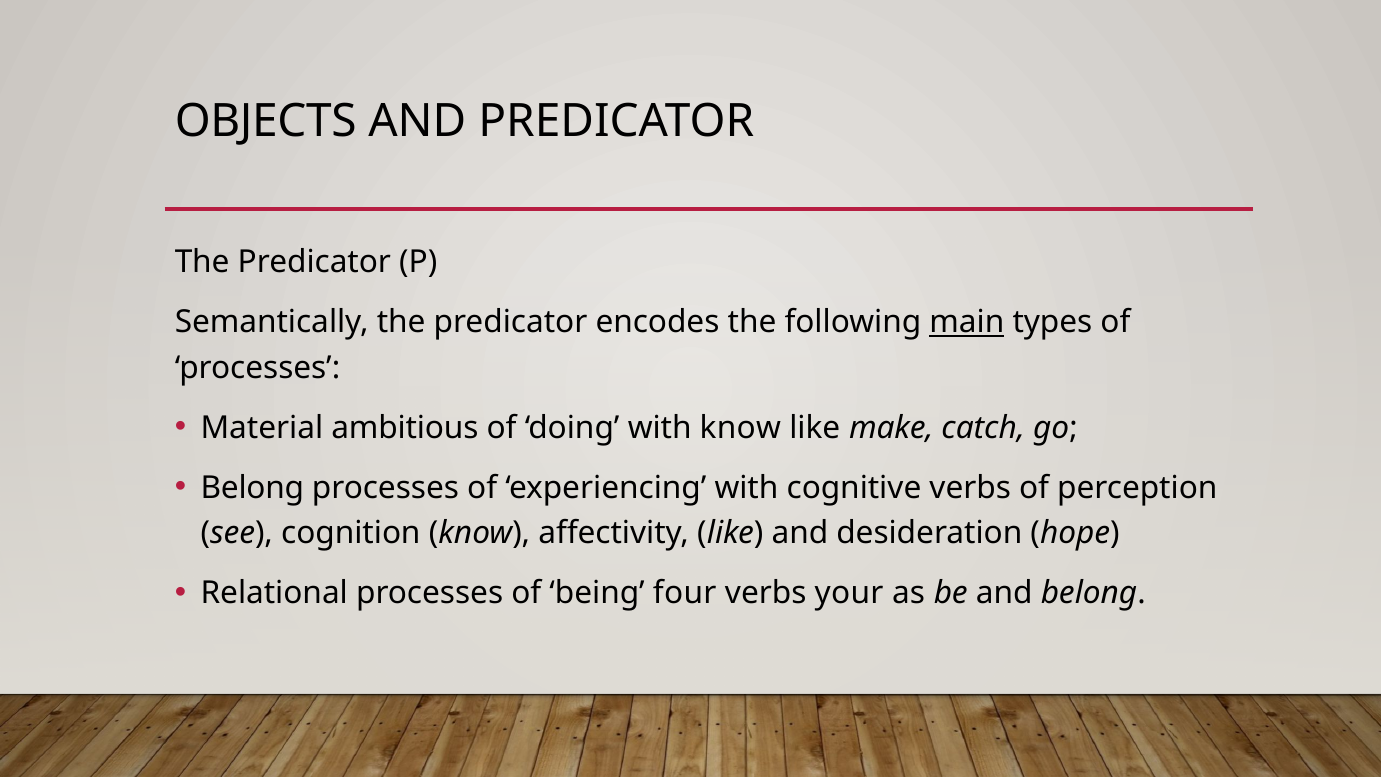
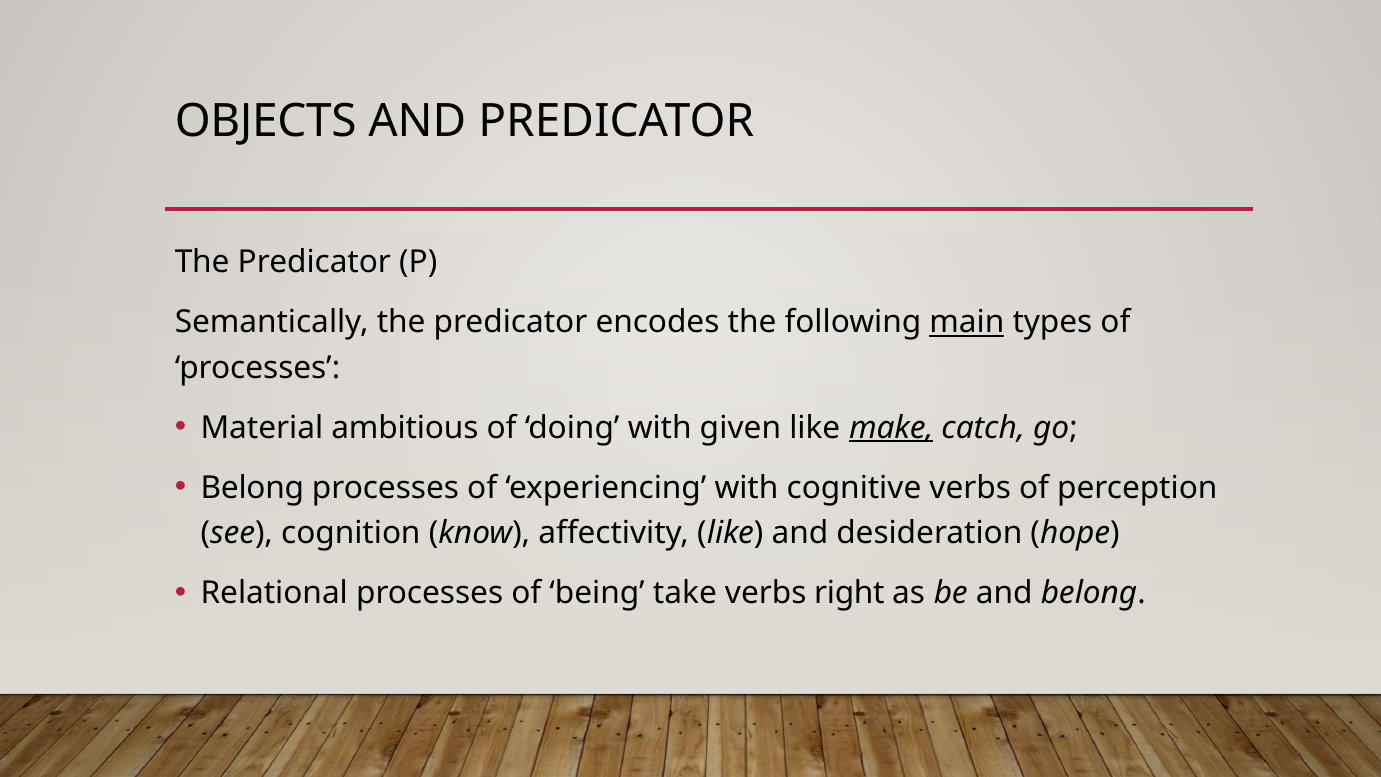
with know: know -> given (740, 428)
make underline: none -> present (891, 428)
four: four -> take (685, 593)
your: your -> right (849, 593)
